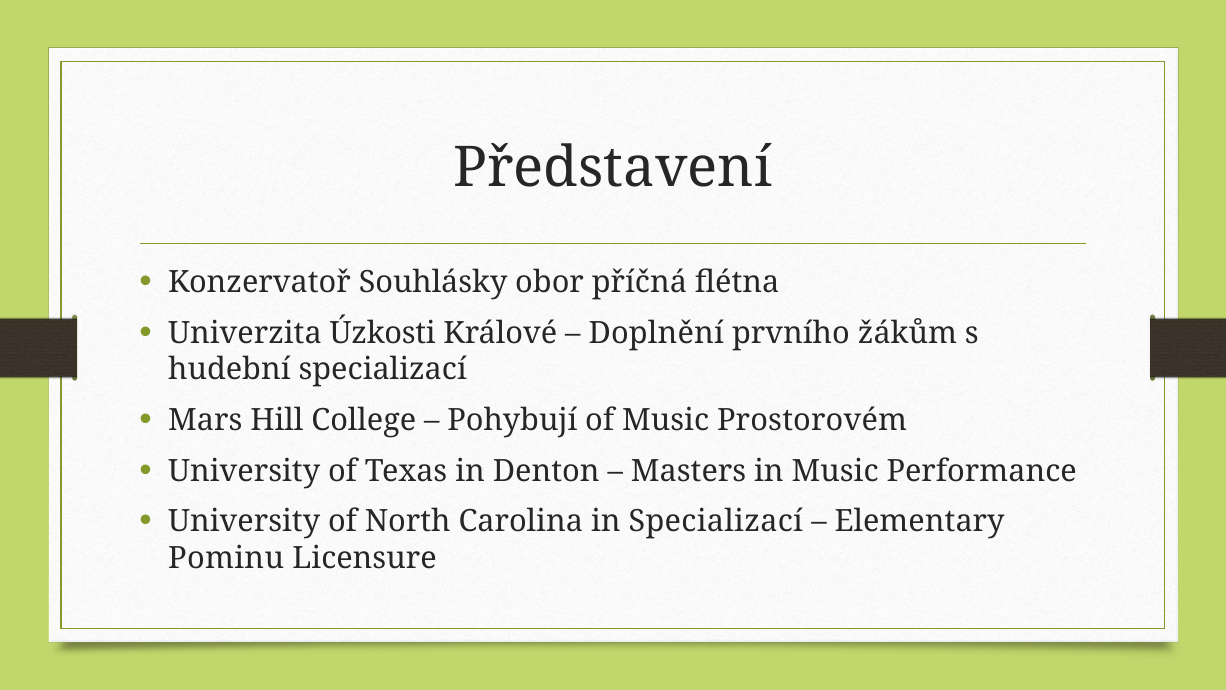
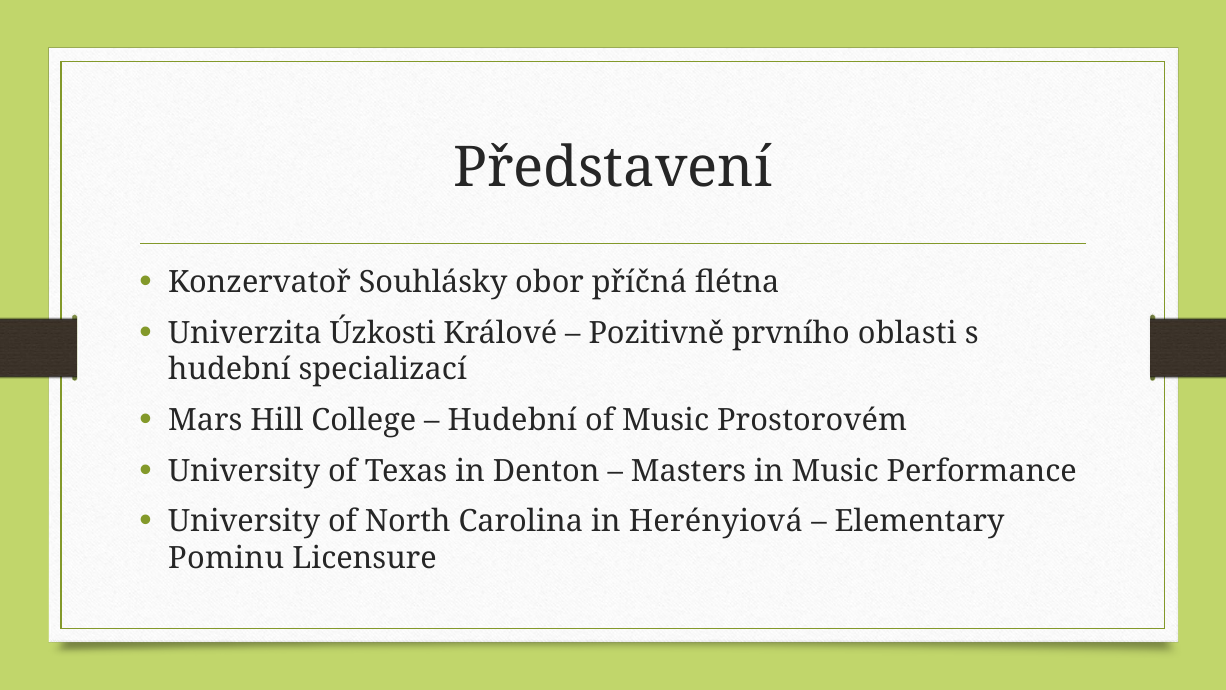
Doplnění: Doplnění -> Pozitivně (656, 333)
žákům: žákům -> oblasti (907, 333)
Pohybují: Pohybují -> Hudební (512, 420)
in Specializací: Specializací -> Herényiová (716, 521)
